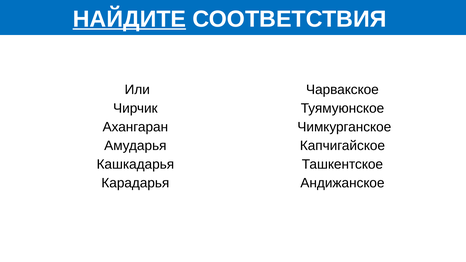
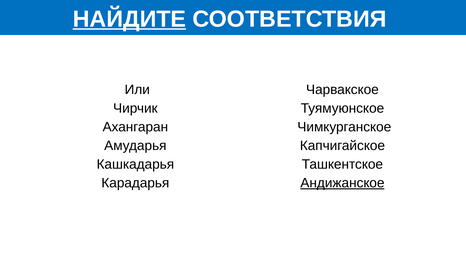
Андижанское underline: none -> present (342, 183)
